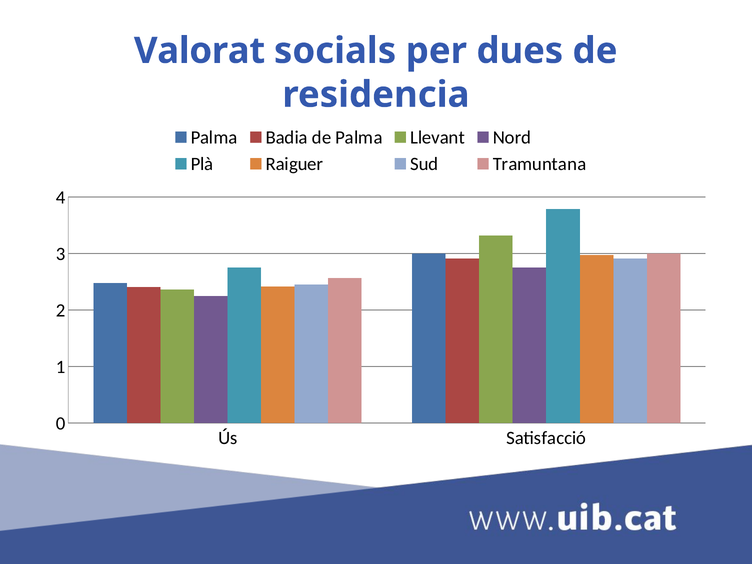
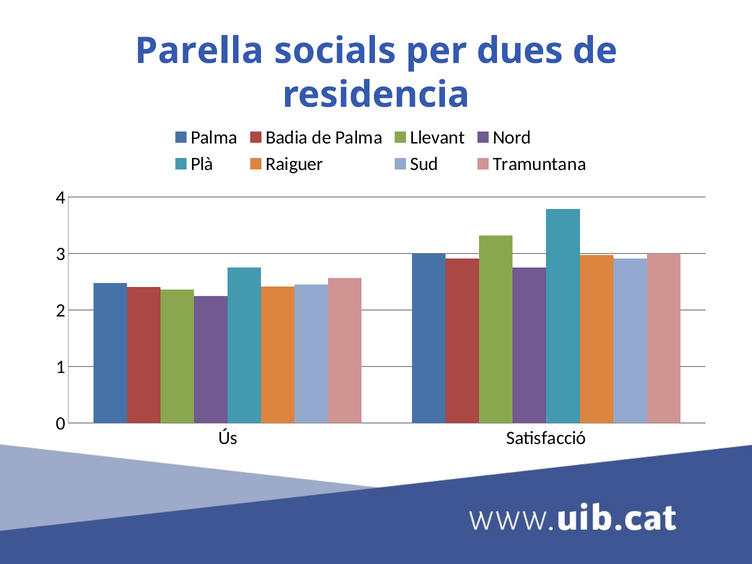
Valorat: Valorat -> Parella (199, 51)
